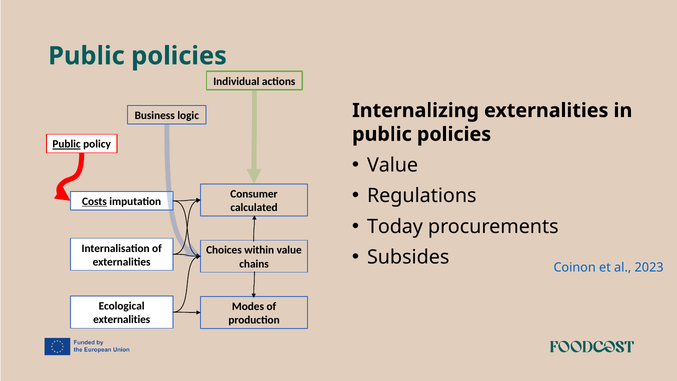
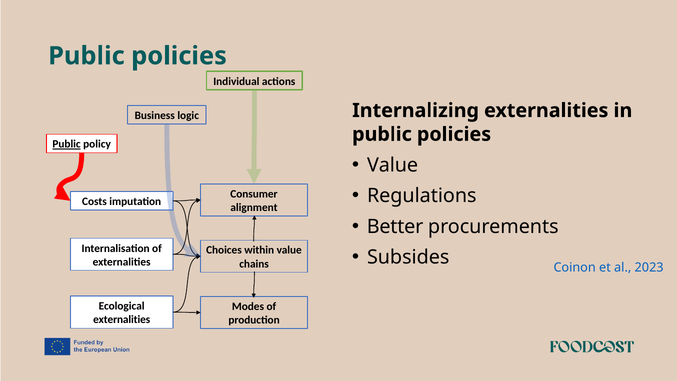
Costs underline: present -> none (94, 201)
calculated: calculated -> alignment (254, 207)
Today: Today -> Better (395, 227)
